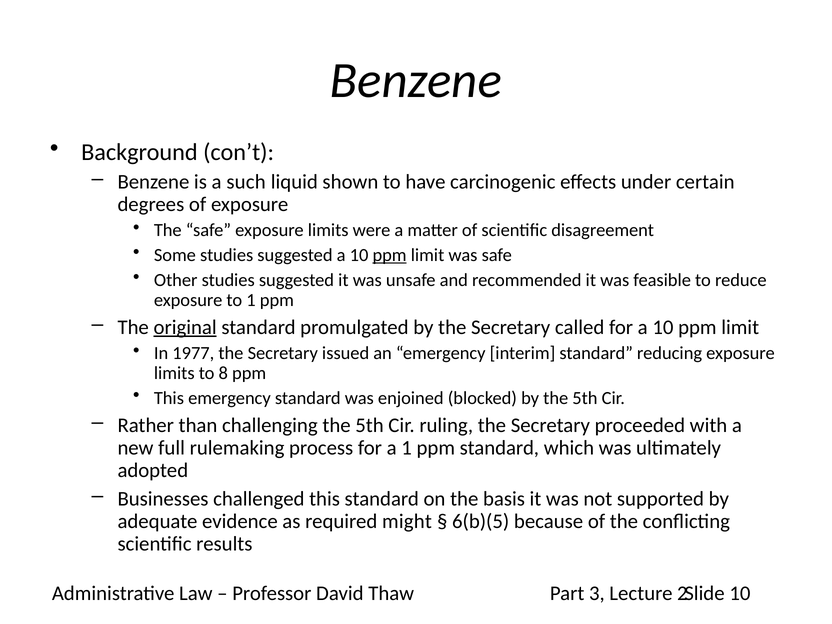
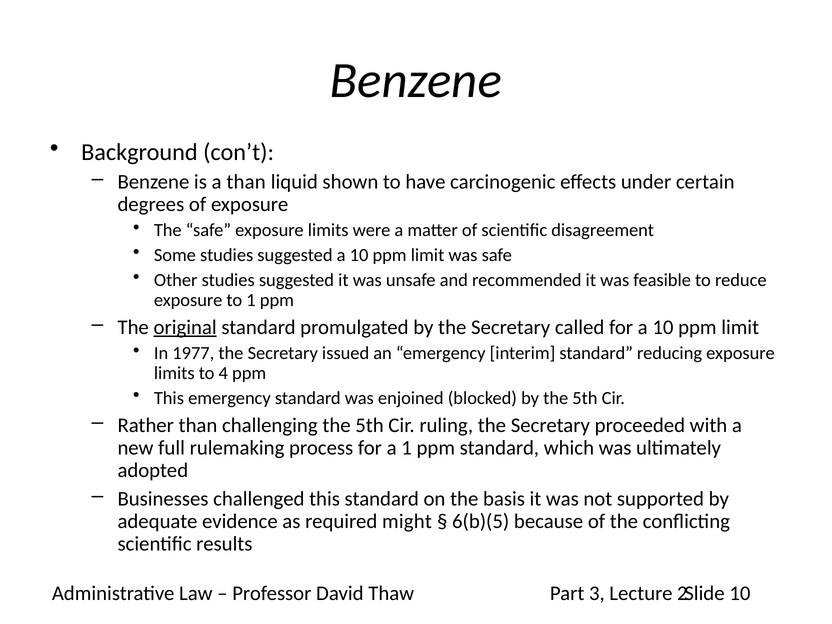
a such: such -> than (246, 182)
ppm underline: present -> none (390, 255)
8: 8 -> 4 (223, 373)
